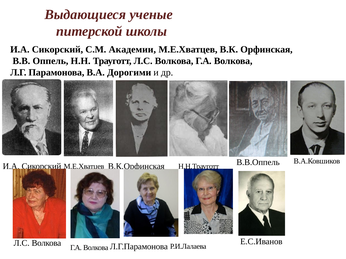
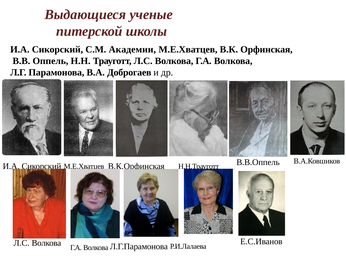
Дорогими: Дорогими -> Доброгаев (129, 73)
